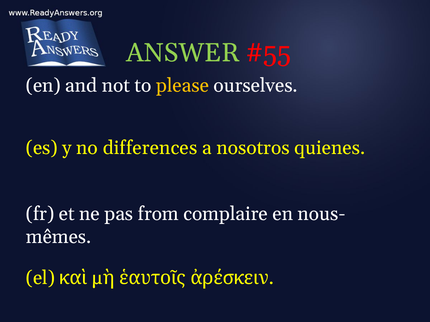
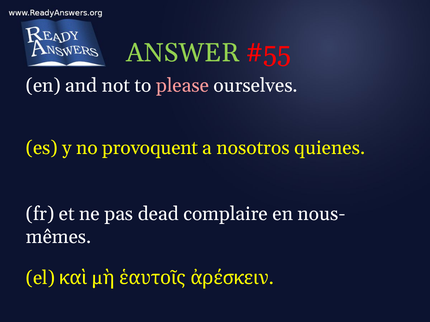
please colour: yellow -> pink (183, 86)
differences: differences -> provoquent (150, 148)
from: from -> dead (158, 214)
